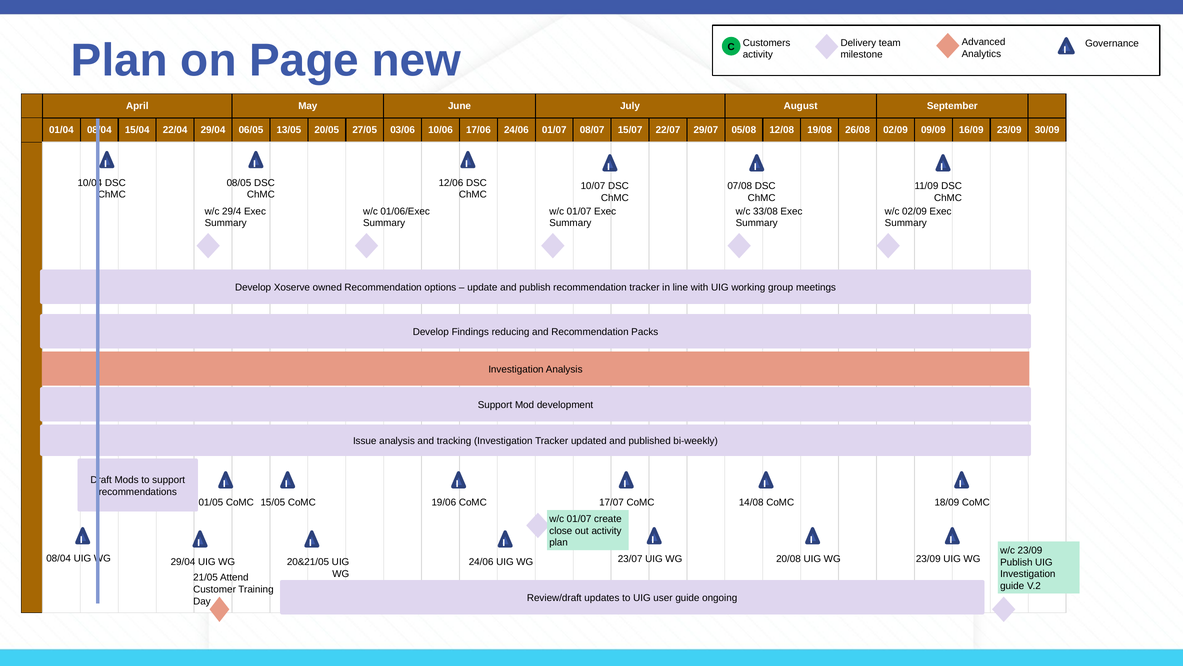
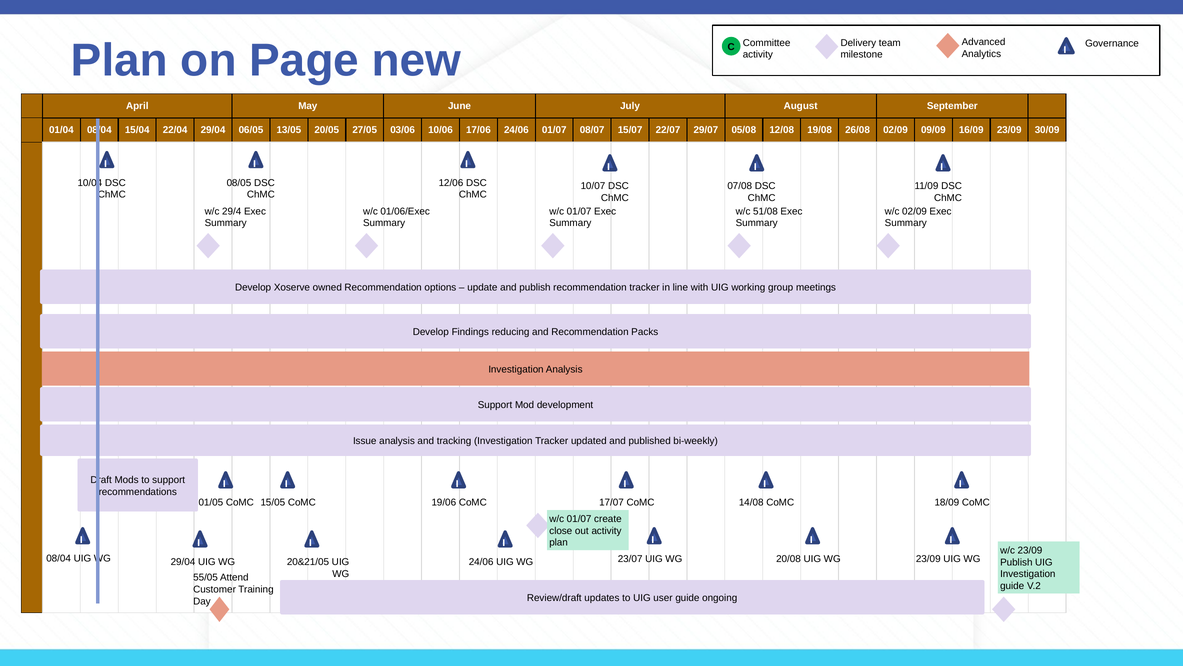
Customers: Customers -> Committee (767, 43)
33/08: 33/08 -> 51/08 (765, 211)
21/05: 21/05 -> 55/05 (206, 577)
